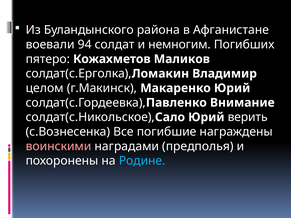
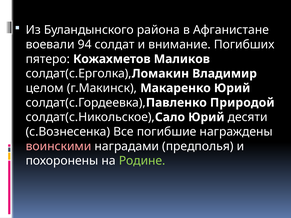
немногим: немногим -> внимание (180, 45)
Внимание: Внимание -> Природой (242, 103)
верить: верить -> десяти (248, 117)
Родине colour: light blue -> light green (142, 161)
